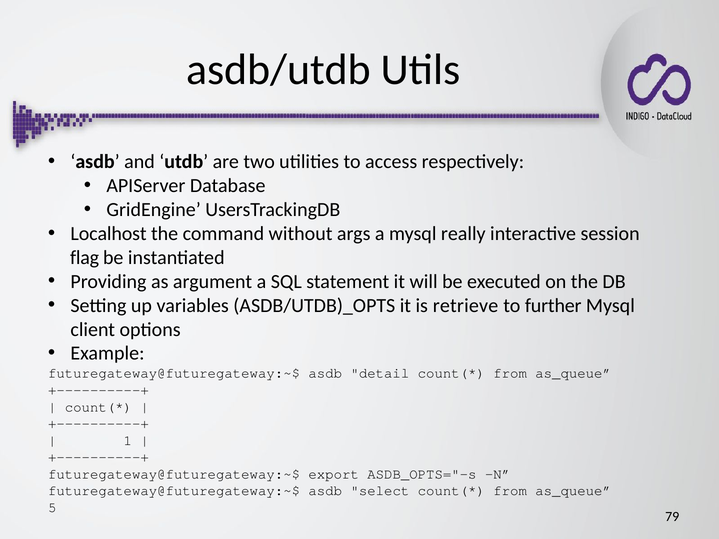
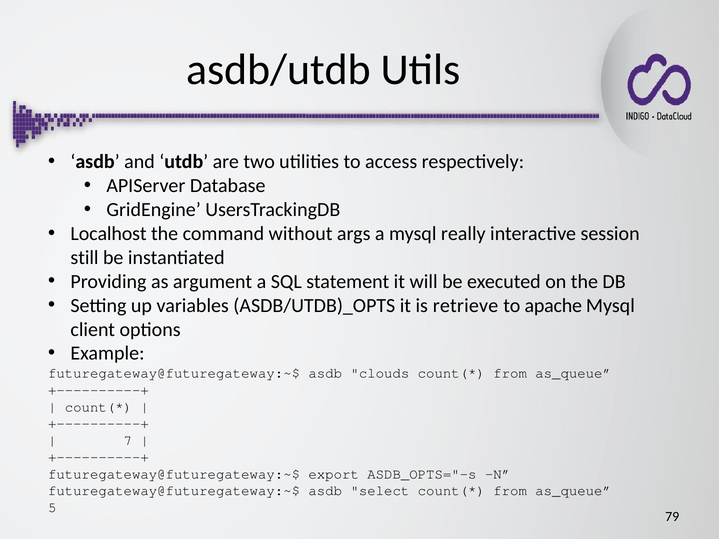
flag: flag -> still (85, 258)
further: further -> apache (553, 306)
detail: detail -> clouds (380, 374)
1: 1 -> 7 (128, 441)
